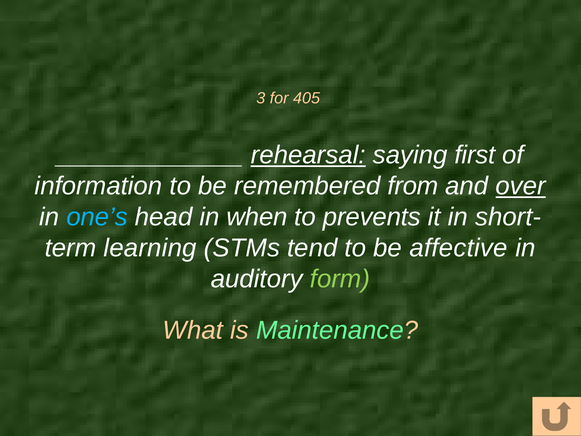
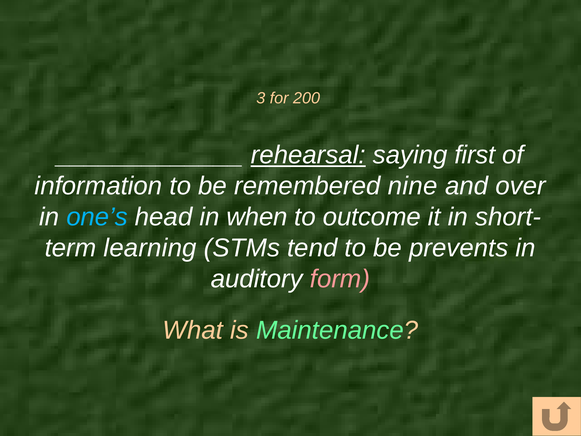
405: 405 -> 200 (307, 98)
from: from -> nine (413, 186)
over underline: present -> none (521, 186)
prevents: prevents -> outcome (372, 217)
affective: affective -> prevents (459, 248)
form colour: light green -> pink (340, 279)
